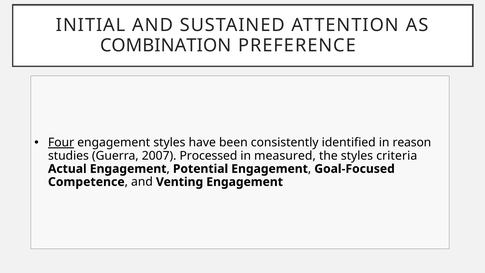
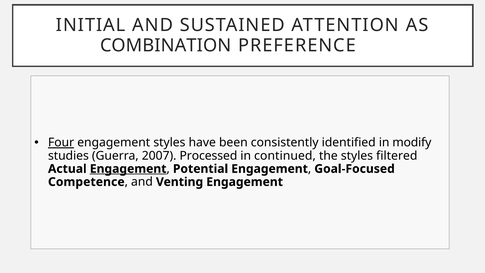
reason: reason -> modify (412, 143)
measured: measured -> continued (285, 156)
criteria: criteria -> filtered (397, 156)
Engagement underline: none -> present (128, 169)
